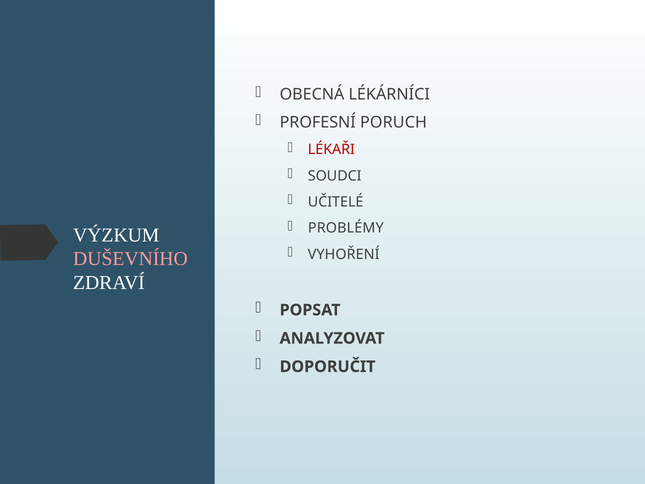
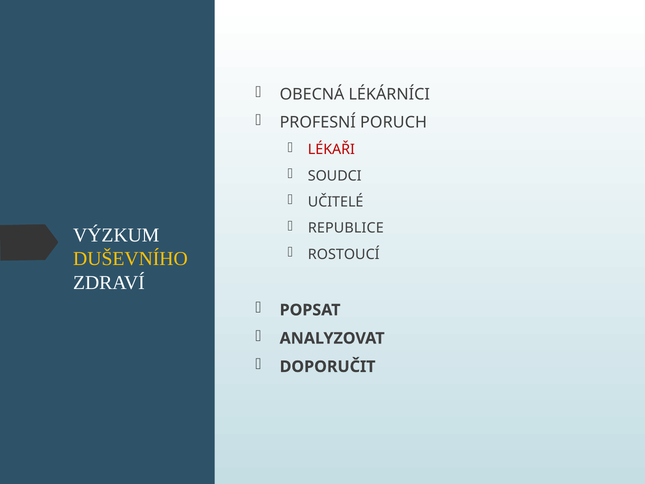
PROBLÉMY: PROBLÉMY -> REPUBLICE (346, 228)
VYHOŘENÍ: VYHOŘENÍ -> ROSTOUCÍ (344, 254)
DUŠEVNÍHO colour: pink -> yellow (130, 259)
